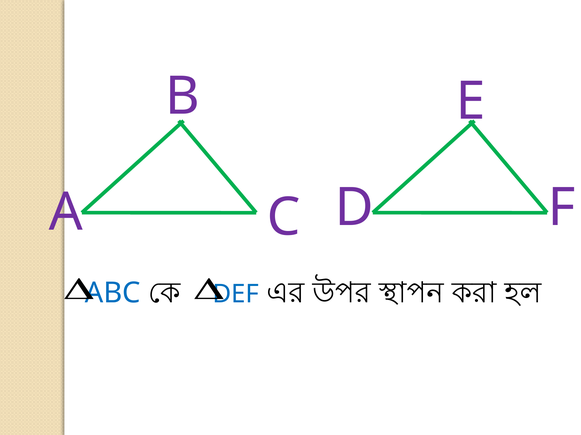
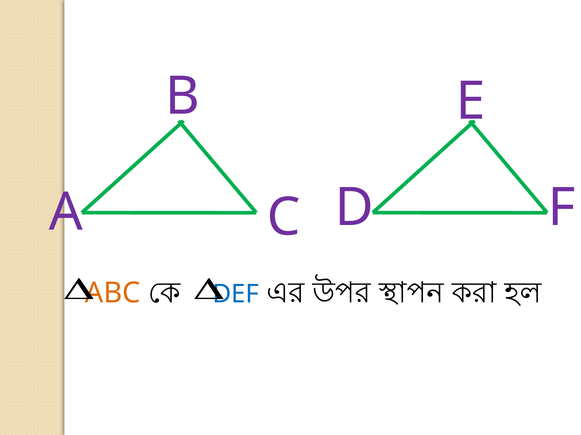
ABC colour: blue -> orange (113, 293)
